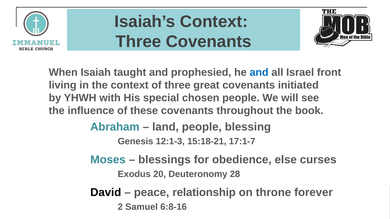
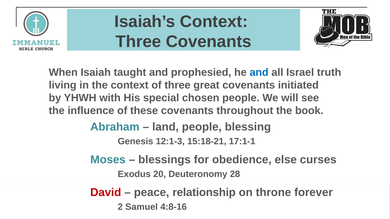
front: front -> truth (329, 72)
17:1-7: 17:1-7 -> 17:1-1 (242, 142)
David colour: black -> red (106, 193)
6:8-16: 6:8-16 -> 4:8-16 (174, 207)
